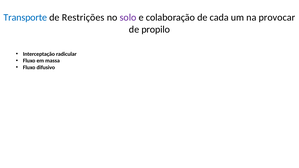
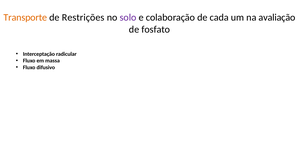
Transporte colour: blue -> orange (25, 17)
provocar: provocar -> avaliação (277, 17)
propilo: propilo -> fosfato (156, 29)
